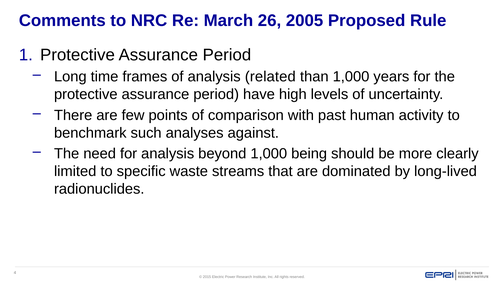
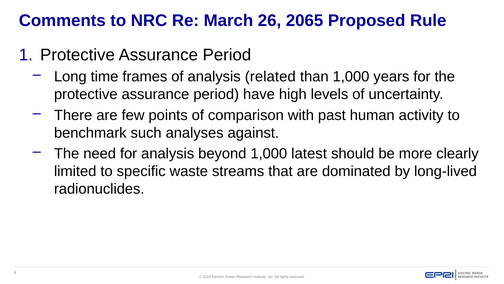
2005: 2005 -> 2065 (305, 21)
being: being -> latest (309, 153)
